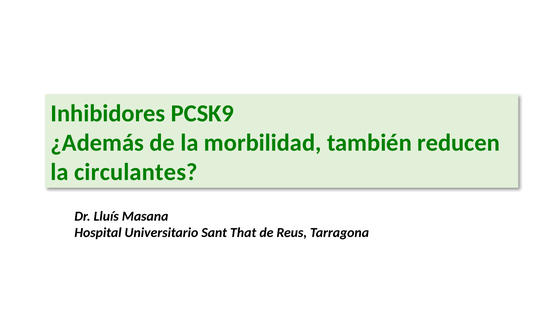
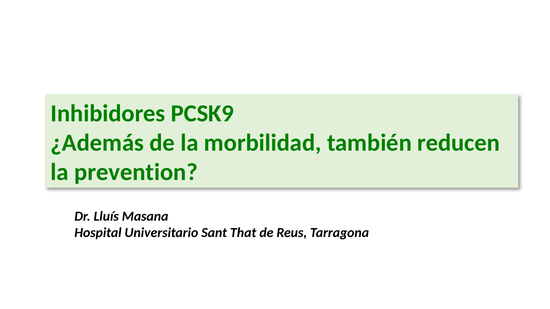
circulantes: circulantes -> prevention (136, 172)
